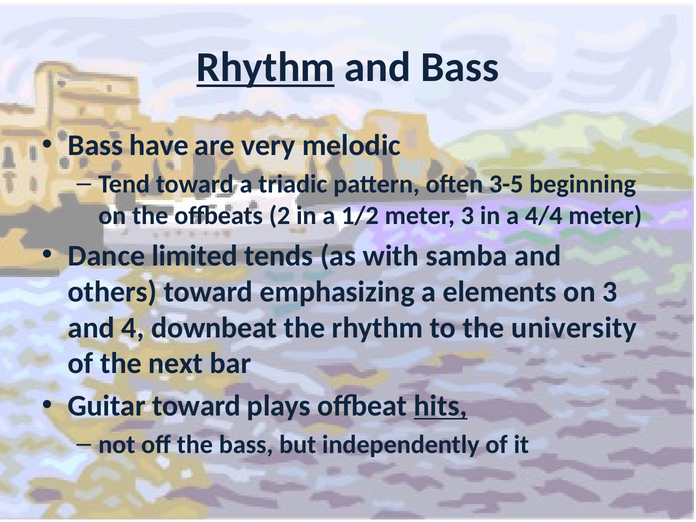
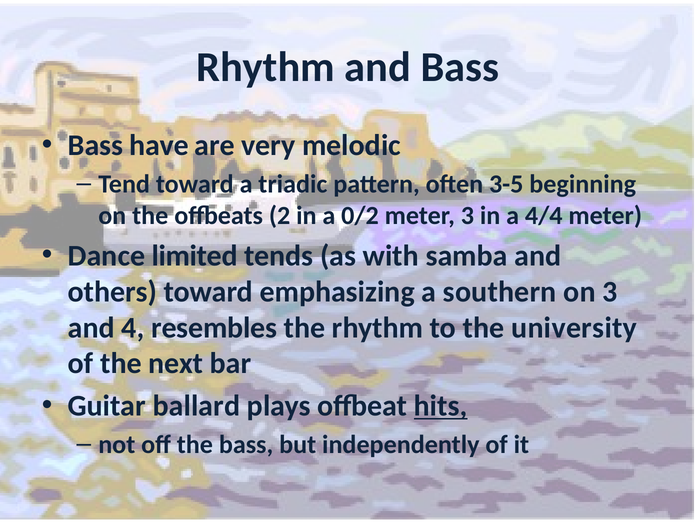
Rhythm underline: present -> none (266, 67)
1/2: 1/2 -> 0/2 (360, 216)
elements: elements -> southern (500, 292)
downbeat: downbeat -> resembles (214, 328)
Guitar toward: toward -> ballard (196, 406)
